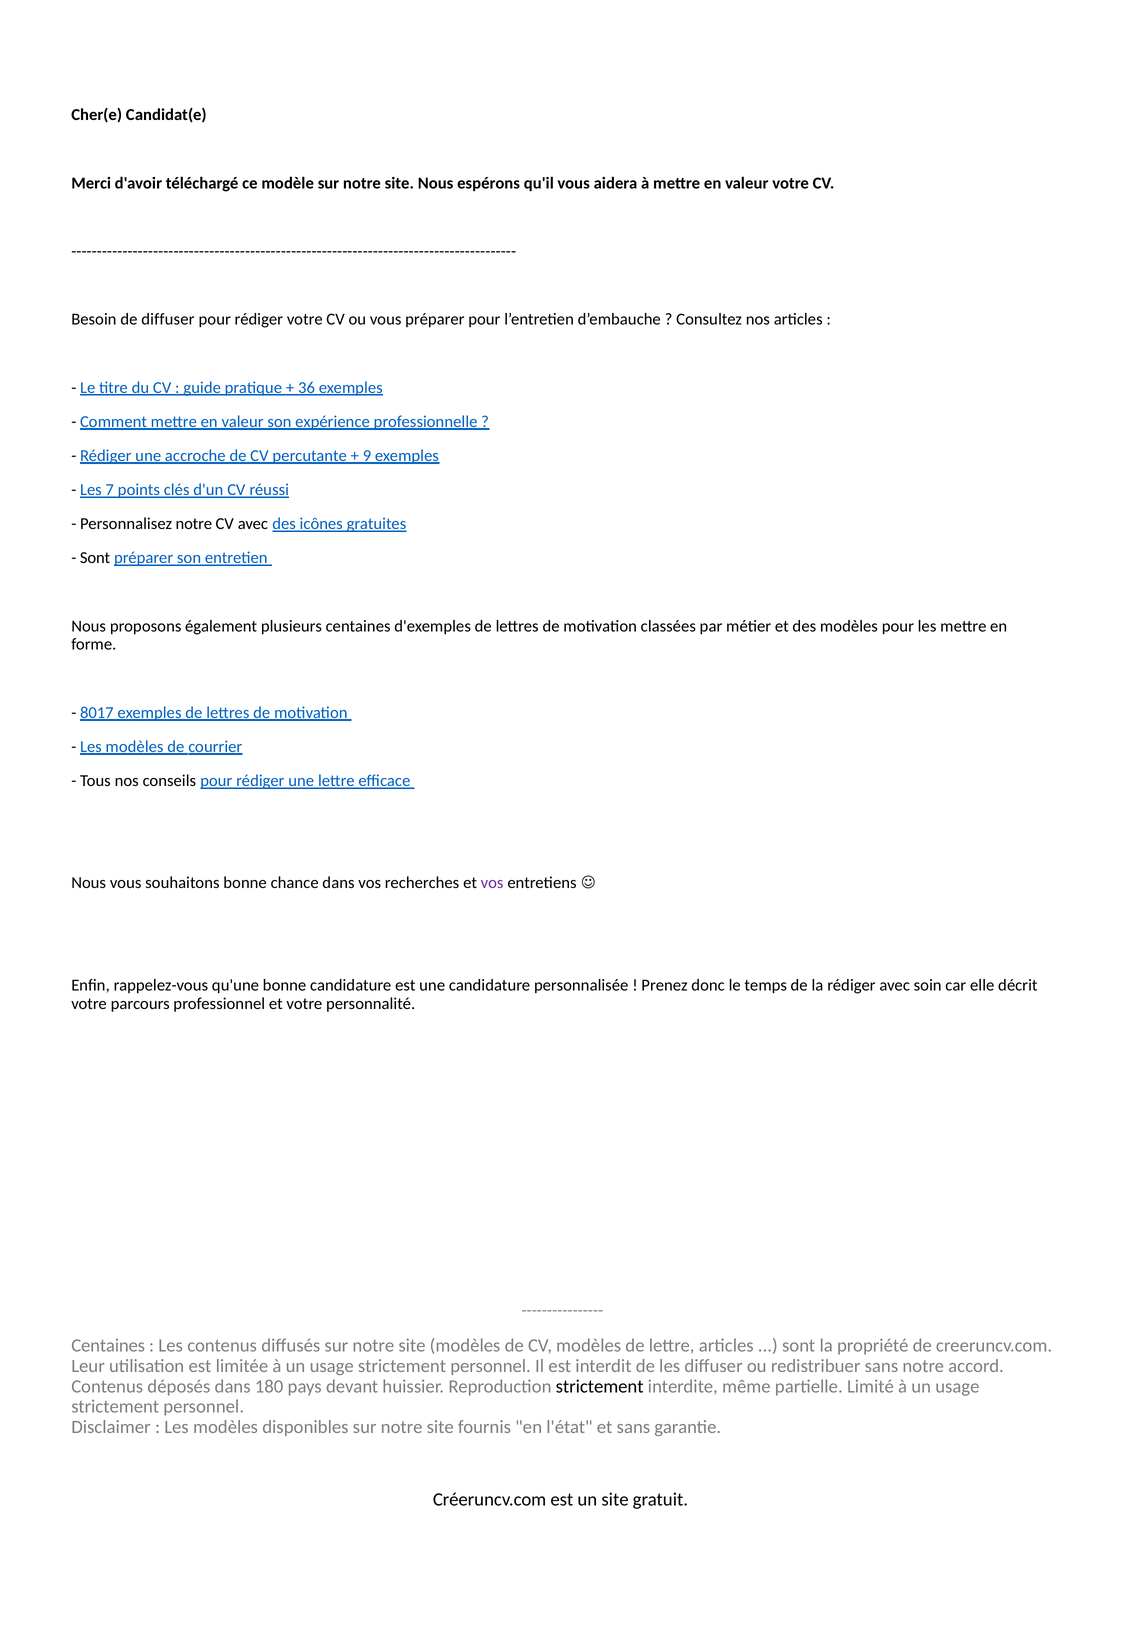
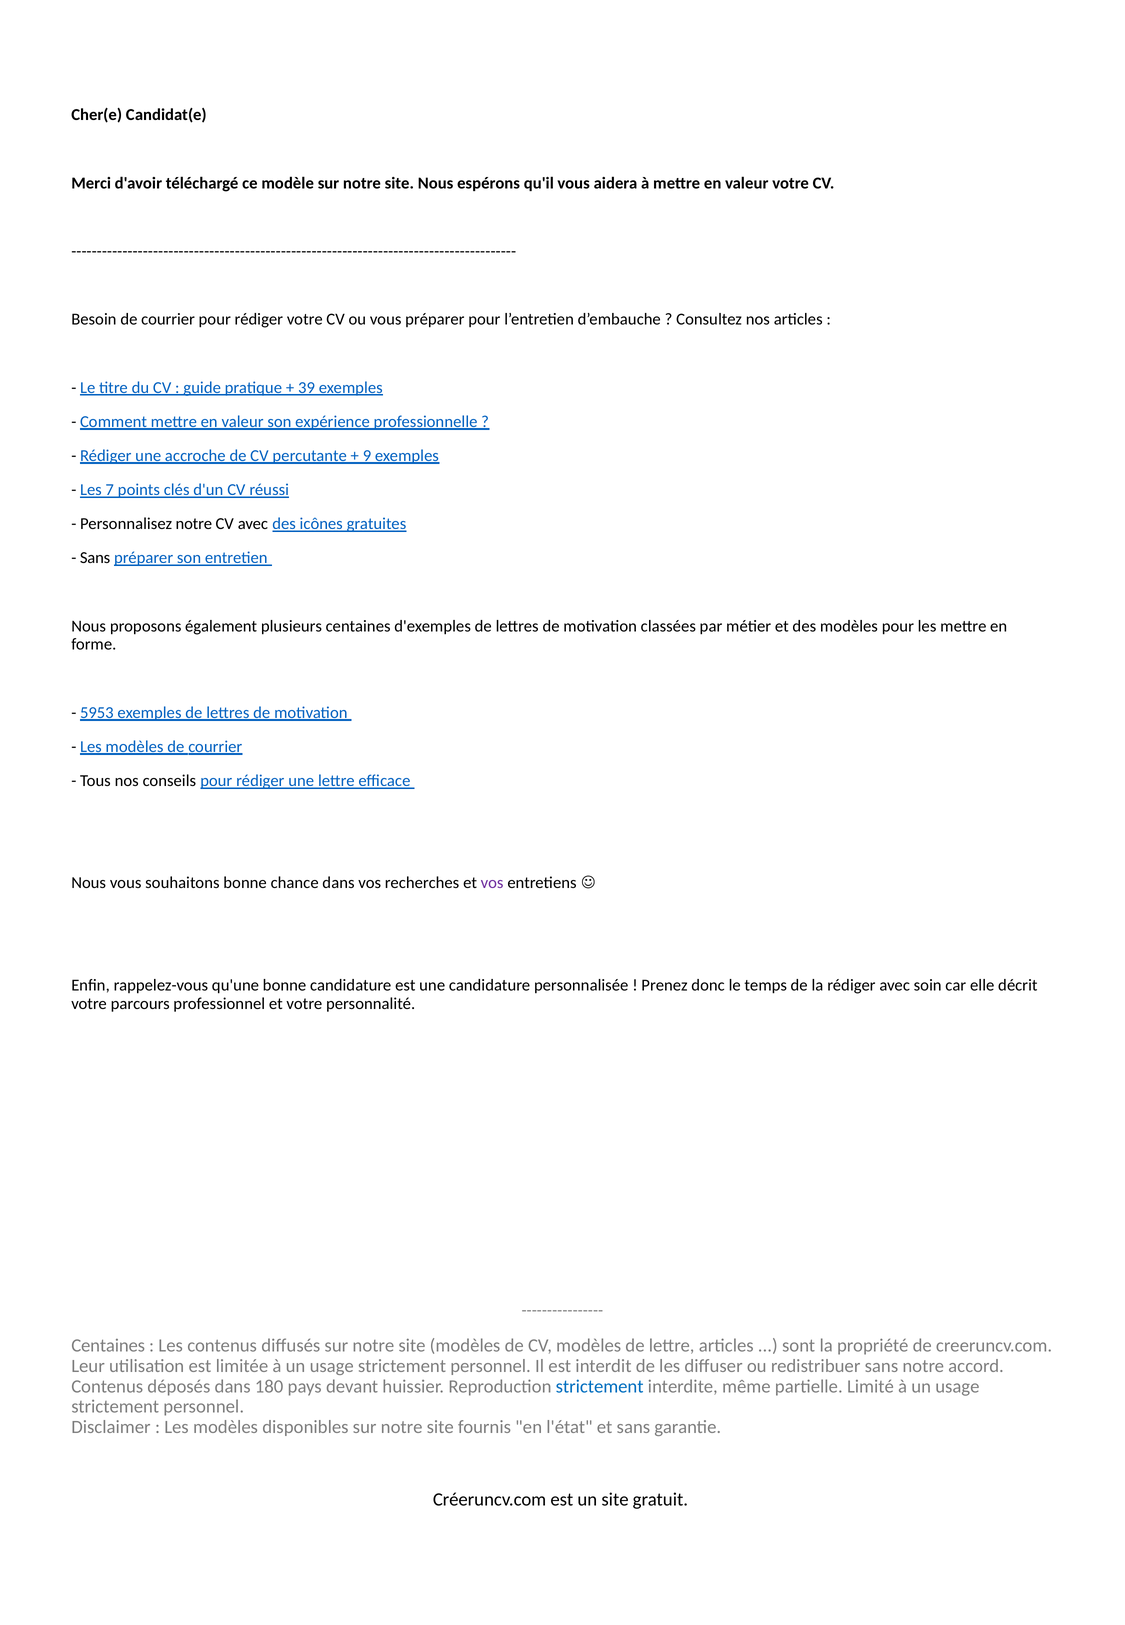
Besoin de diffuser: diffuser -> courrier (168, 319)
36: 36 -> 39 (307, 388)
Sont: Sont -> Sans (95, 558)
8017: 8017 -> 5953 (97, 713)
strictement colour: black -> blue (600, 1386)
